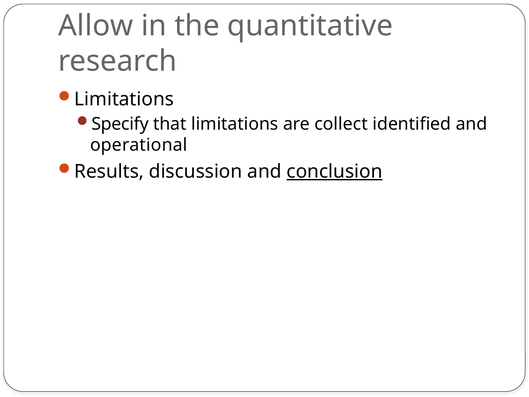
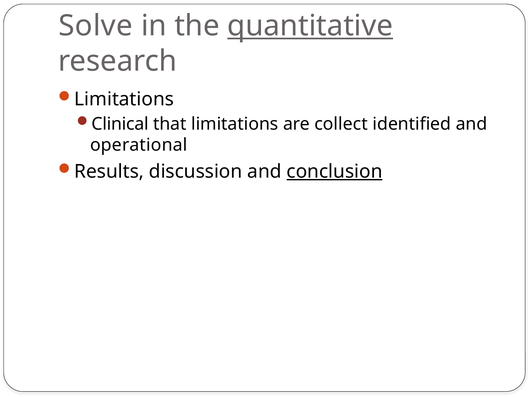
Allow: Allow -> Solve (96, 26)
quantitative underline: none -> present (310, 26)
Specify: Specify -> Clinical (120, 124)
